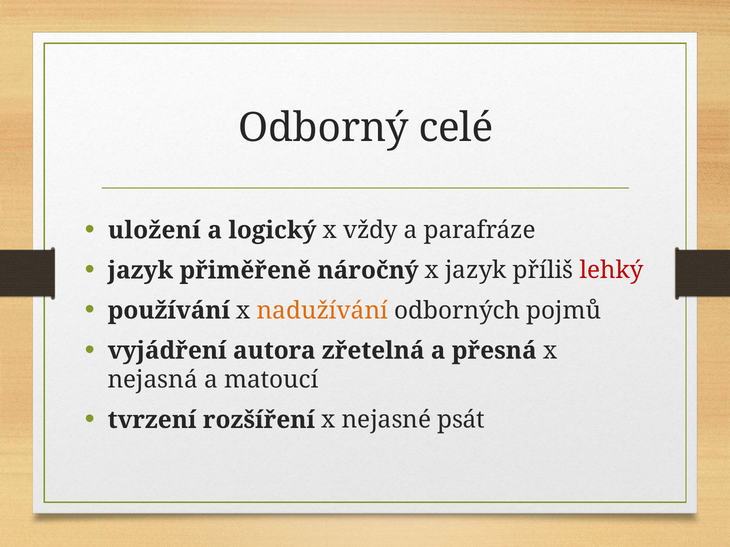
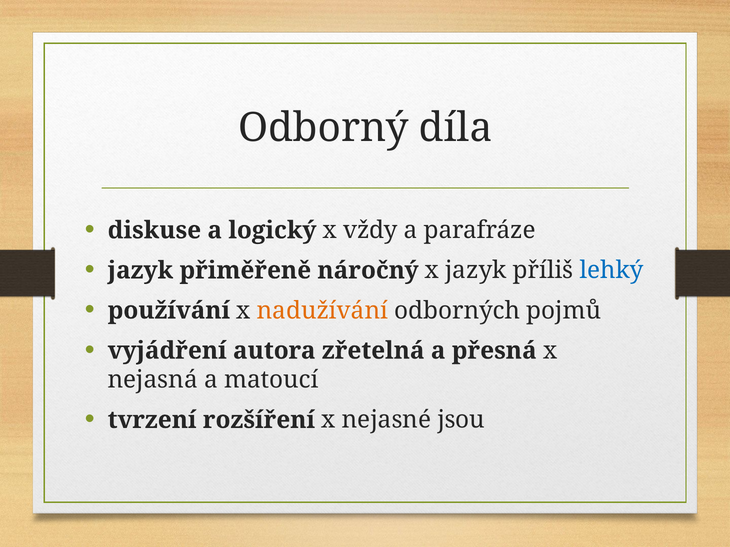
celé: celé -> díla (456, 128)
uložení: uložení -> diskuse (154, 230)
lehký colour: red -> blue (612, 271)
psát: psát -> jsou (461, 420)
